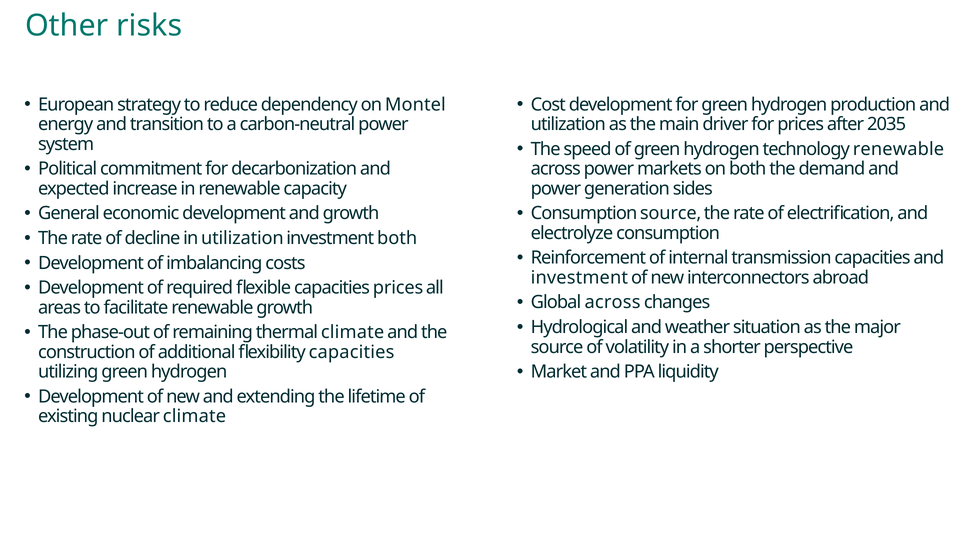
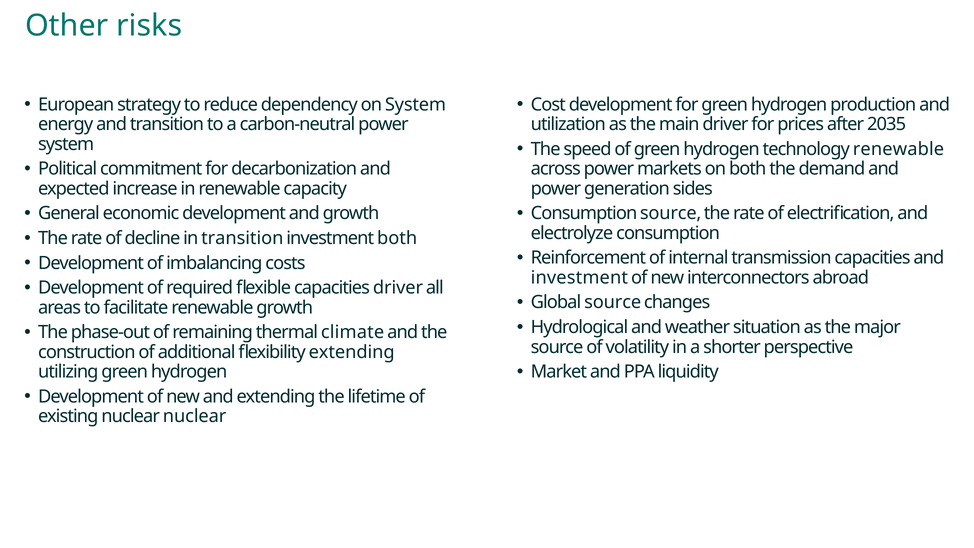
on Montel: Montel -> System (415, 105)
in utilization: utilization -> transition (242, 238)
capacities prices: prices -> driver (398, 288)
Global across: across -> source (613, 302)
flexibility capacities: capacities -> extending (352, 352)
nuclear climate: climate -> nuclear (195, 416)
